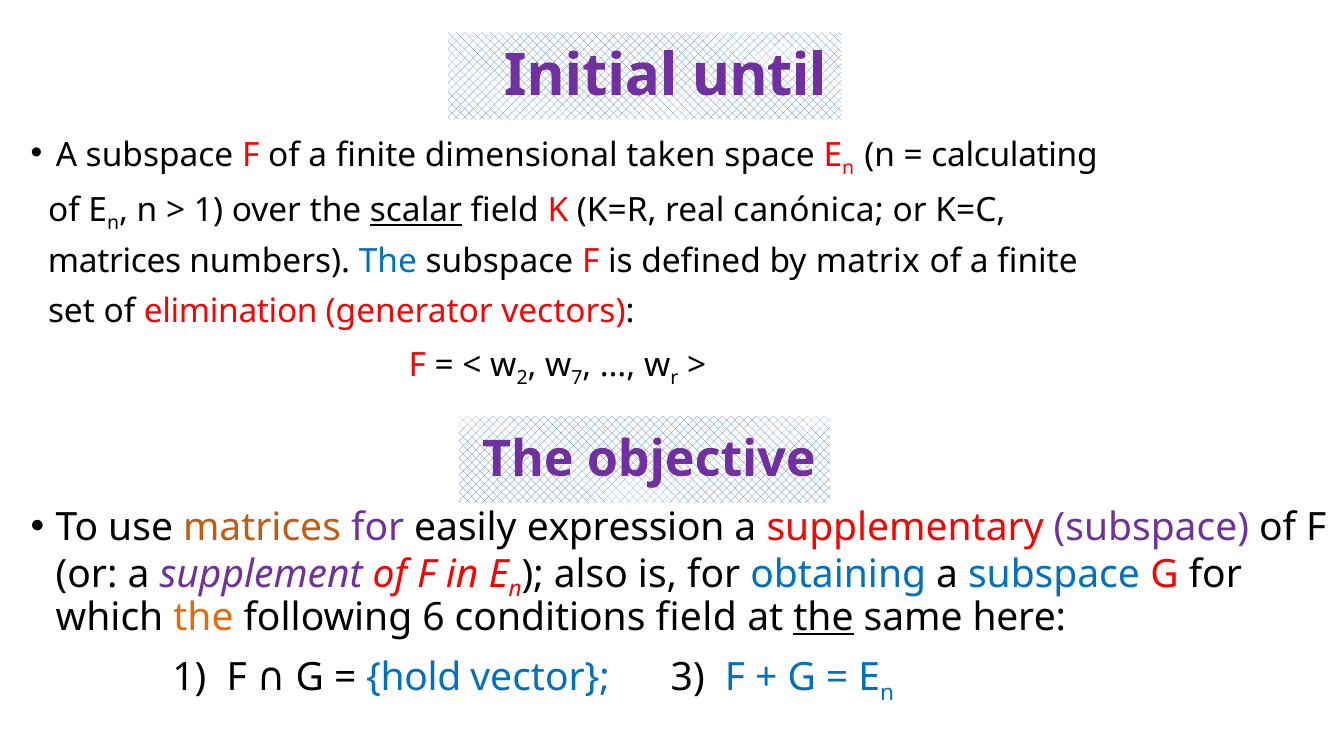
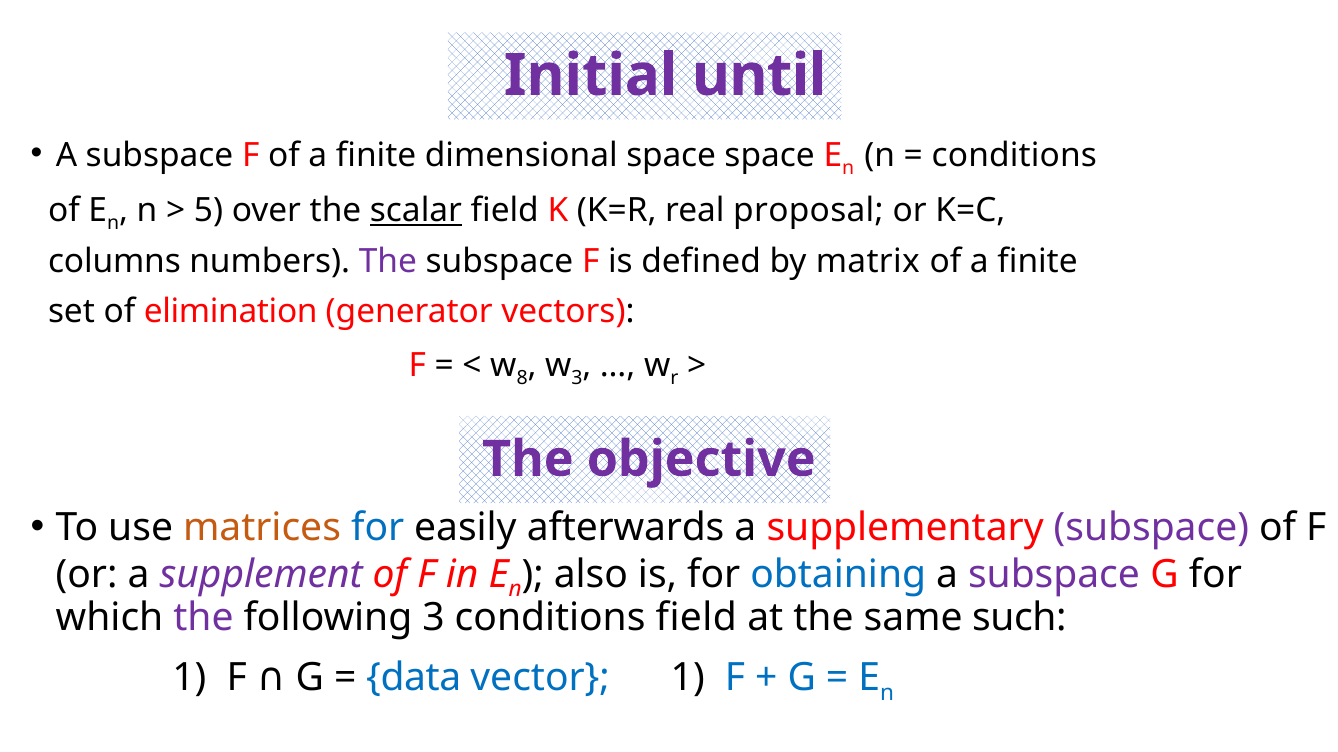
dimensional taken: taken -> space (671, 155)
calculating: calculating -> conditions (1014, 155)
1: 1 -> 5 (208, 211)
canónica: canónica -> proposal (808, 211)
matrices: matrices -> columns (114, 262)
The colour: blue -> purple (388, 262)
2: 2 -> 8 (522, 379)
7: 7 -> 3 (577, 379)
for colour: purple -> blue (378, 528)
expression: expression -> afterwards (626, 528)
subspace colour: blue -> purple (1054, 575)
the colour: orange -> purple (203, 618)
following 6: 6 -> 3 (433, 618)
the underline: present -> none (823, 618)
here: here -> such (1019, 618)
hold: hold -> data (414, 679)
vector 3: 3 -> 1 (688, 679)
